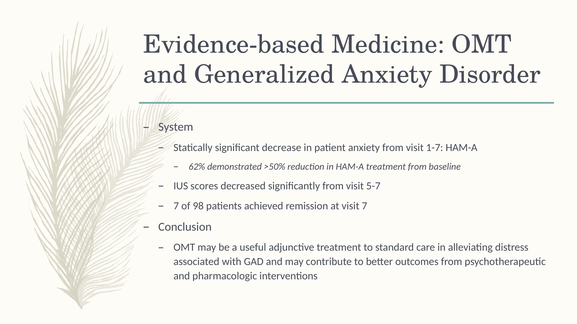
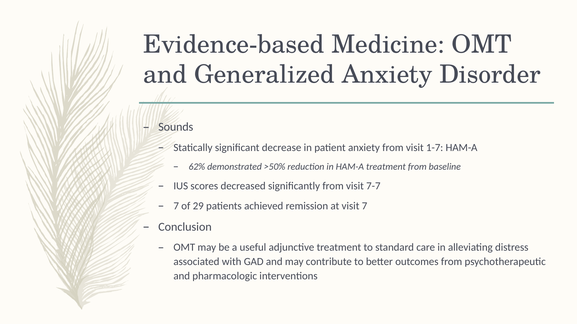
System: System -> Sounds (176, 127)
5-7: 5-7 -> 7-7 (373, 186)
98: 98 -> 29 (198, 206)
